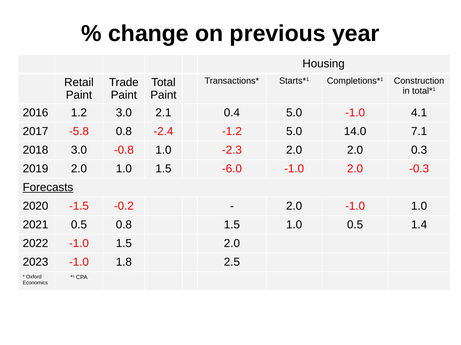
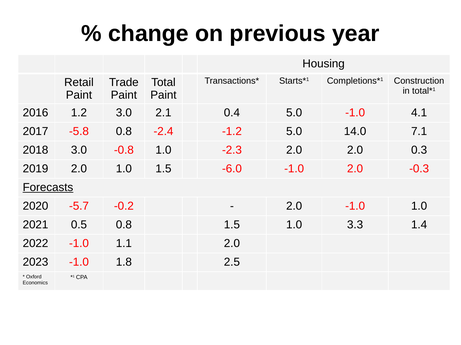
-1.5: -1.5 -> -5.7 (79, 206)
1.0 0.5: 0.5 -> 3.3 (355, 225)
-1.0 1.5: 1.5 -> 1.1 (124, 244)
